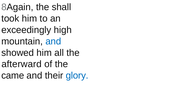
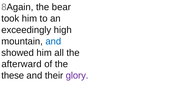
shall: shall -> bear (61, 7)
came: came -> these (13, 75)
glory colour: blue -> purple (77, 75)
